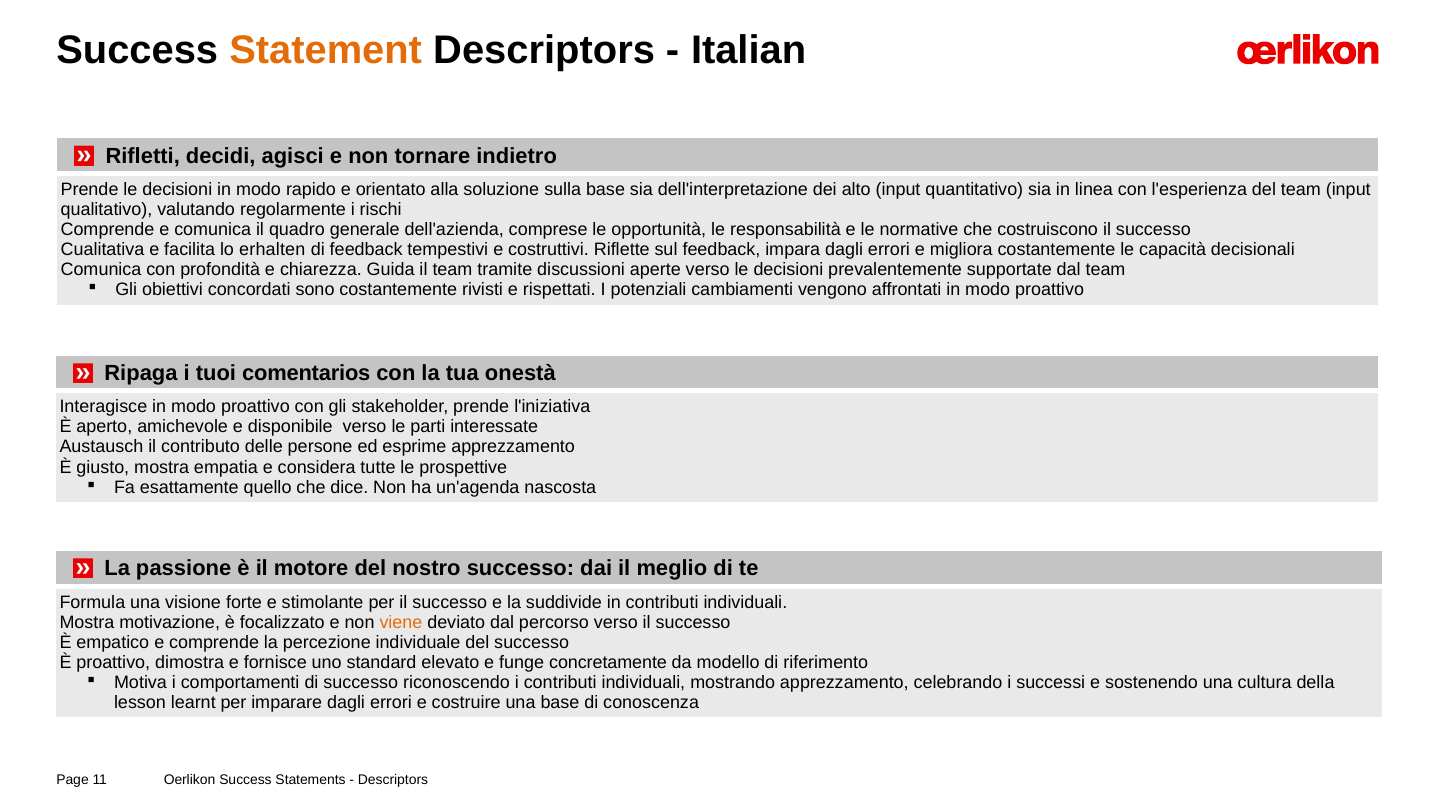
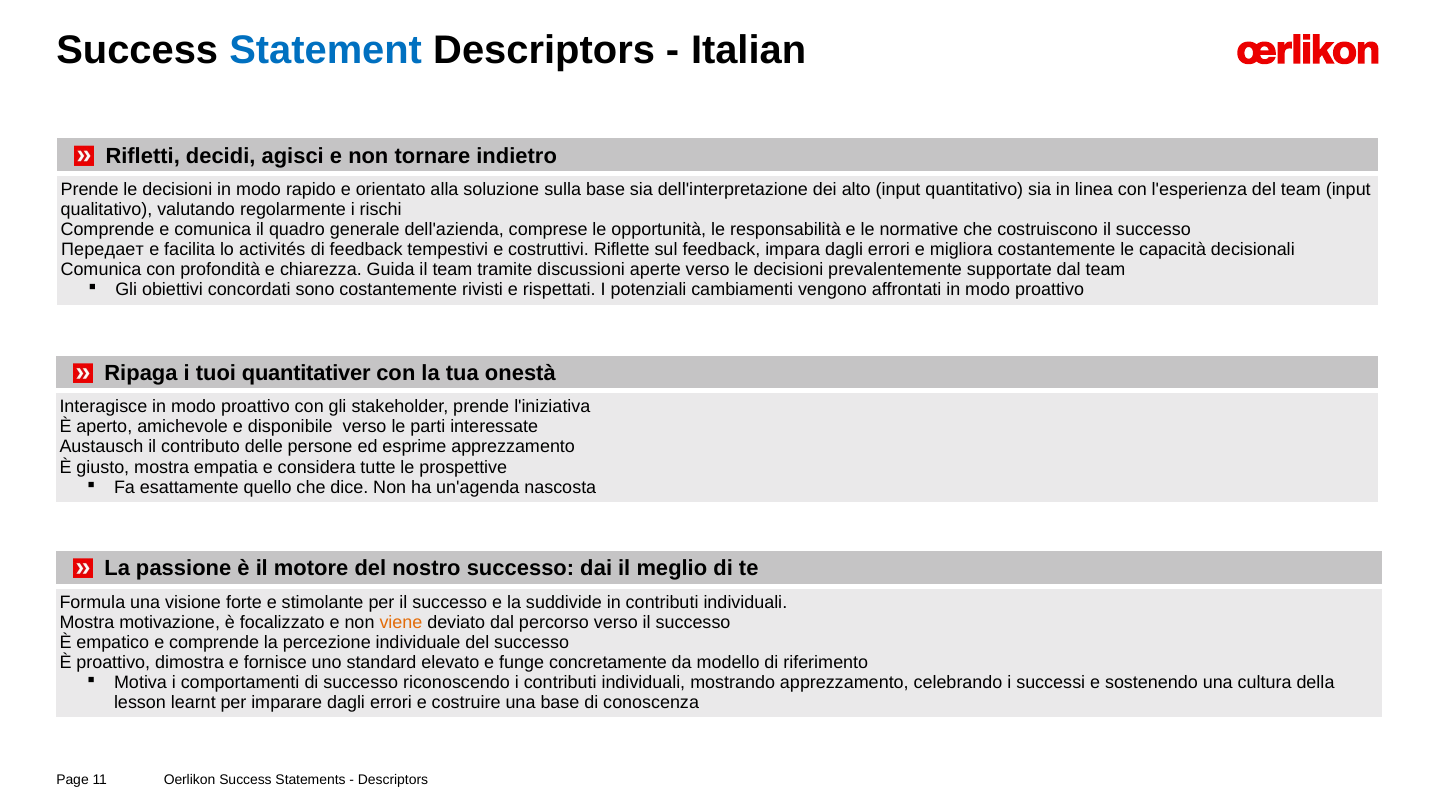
Statement colour: orange -> blue (326, 50)
Cualitativa: Cualitativa -> Передает (102, 250)
erhalten: erhalten -> activités (272, 250)
comentarios: comentarios -> quantitativer (306, 373)
